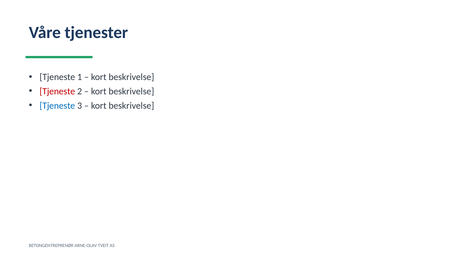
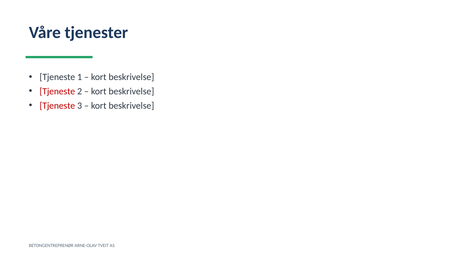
Tjeneste colour: blue -> red (57, 105)
